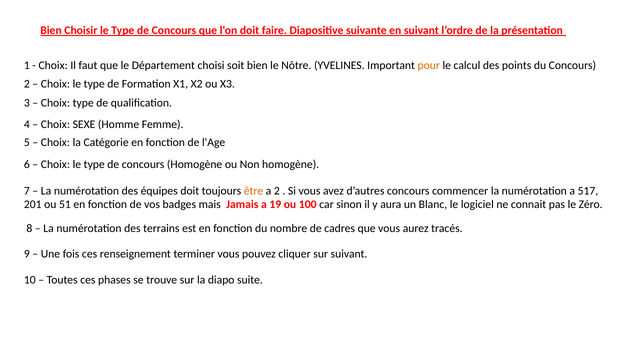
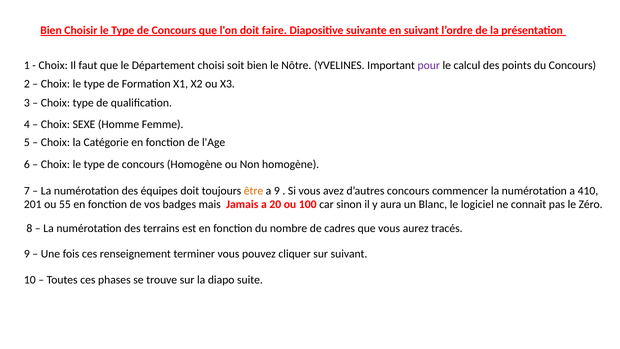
pour colour: orange -> purple (429, 65)
a 2: 2 -> 9 (277, 191)
517: 517 -> 410 (588, 191)
51: 51 -> 55 (65, 204)
19: 19 -> 20 (275, 204)
